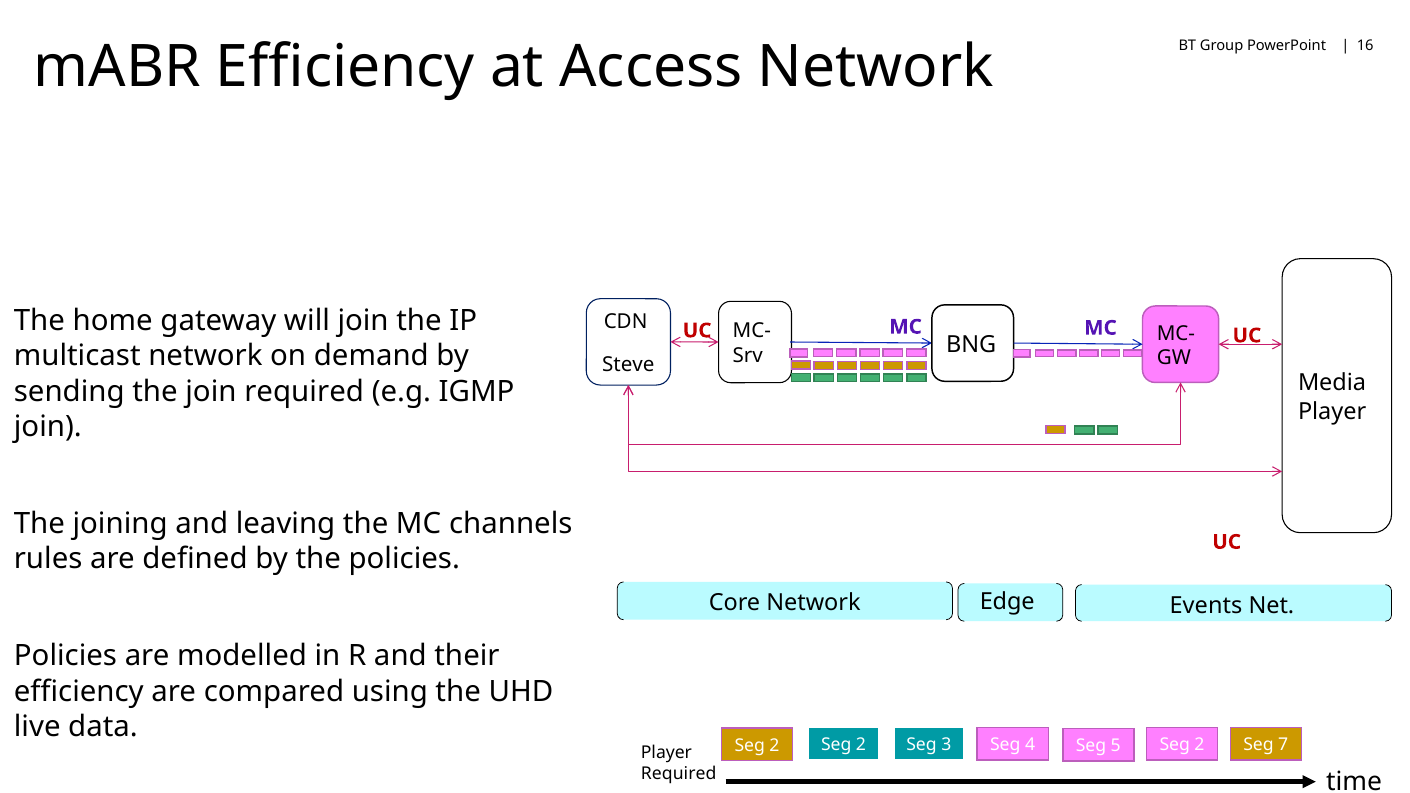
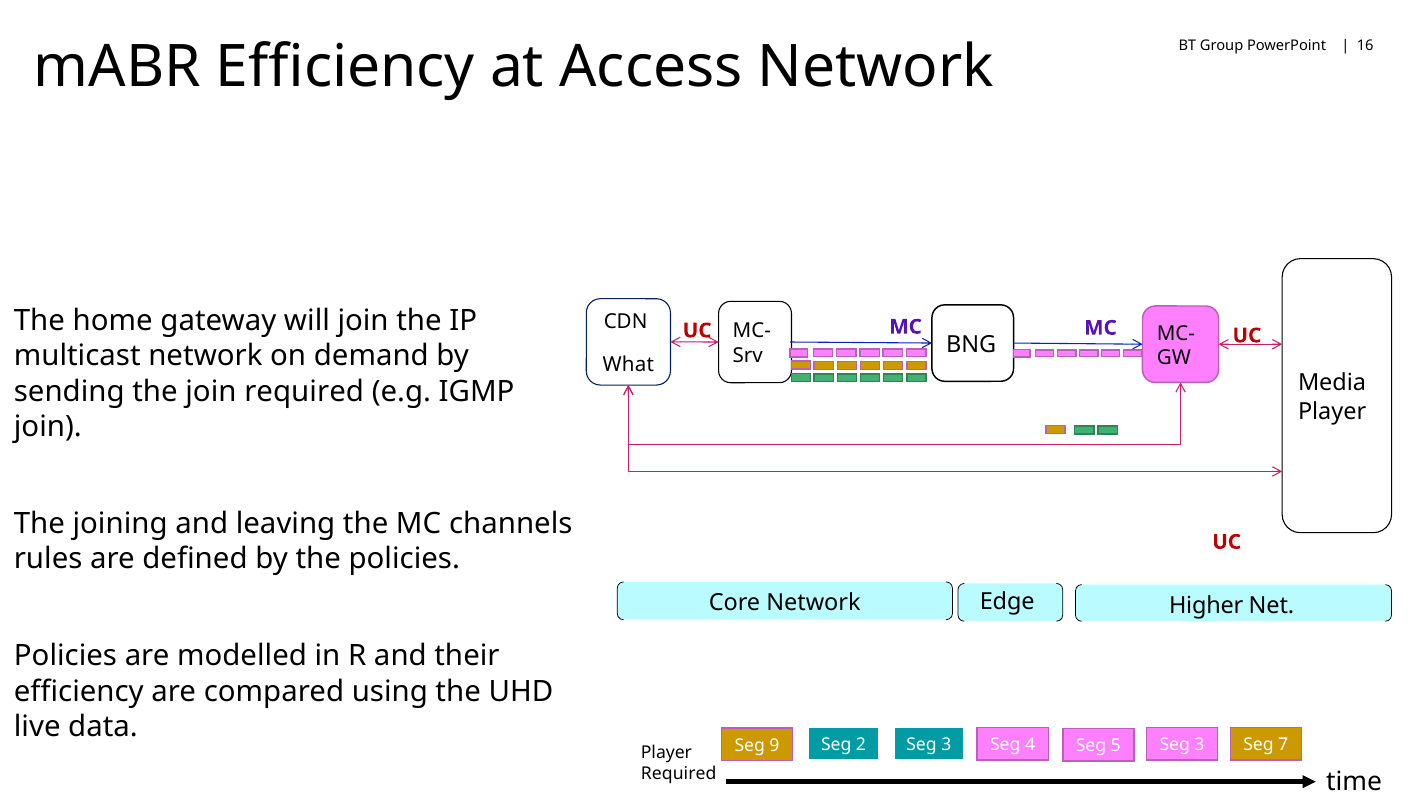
Steve: Steve -> What (628, 365)
Events: Events -> Higher (1206, 605)
5 Seg 2: 2 -> 3 (1199, 745)
2: 2 -> 9 (774, 746)
